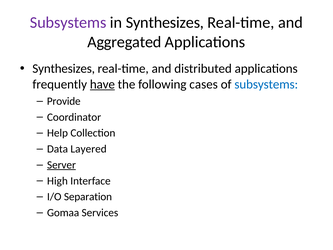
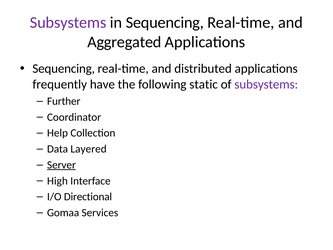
in Synthesizes: Synthesizes -> Sequencing (165, 23)
Synthesizes: Synthesizes -> Sequencing (64, 69)
have underline: present -> none (102, 84)
cases: cases -> static (204, 84)
subsystems colour: blue -> purple (266, 84)
Provide: Provide -> Further (64, 101)
Separation: Separation -> Directional (88, 197)
